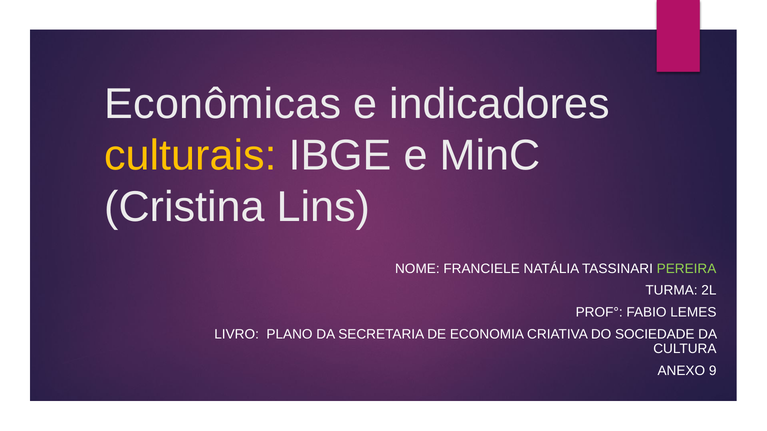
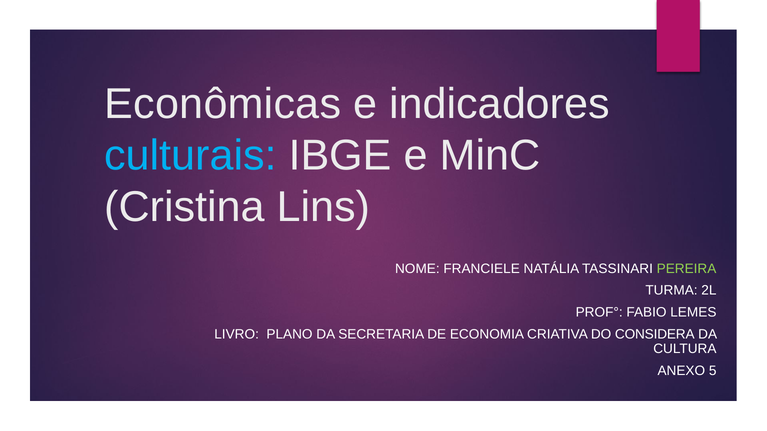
culturais colour: yellow -> light blue (191, 156)
SOCIEDADE: SOCIEDADE -> CONSIDERA (655, 334)
9: 9 -> 5 (713, 371)
